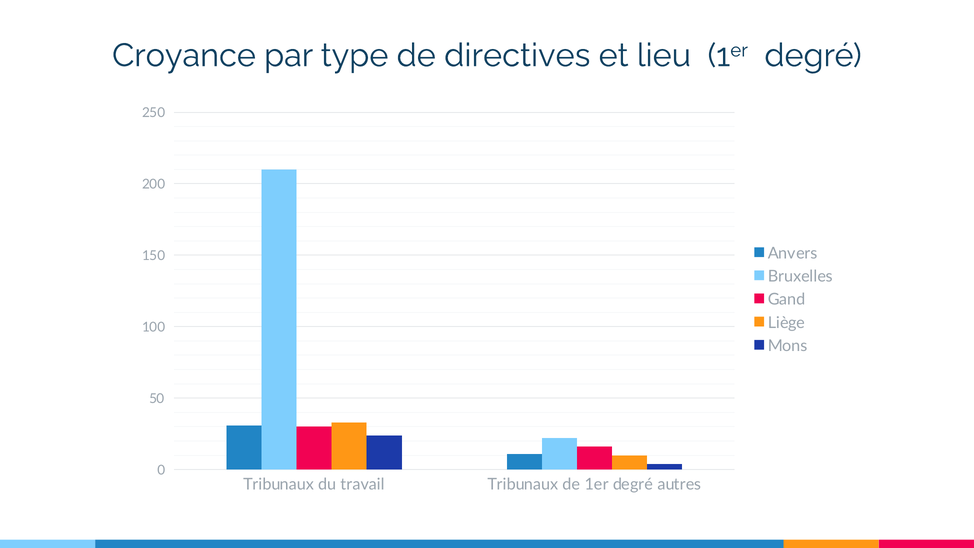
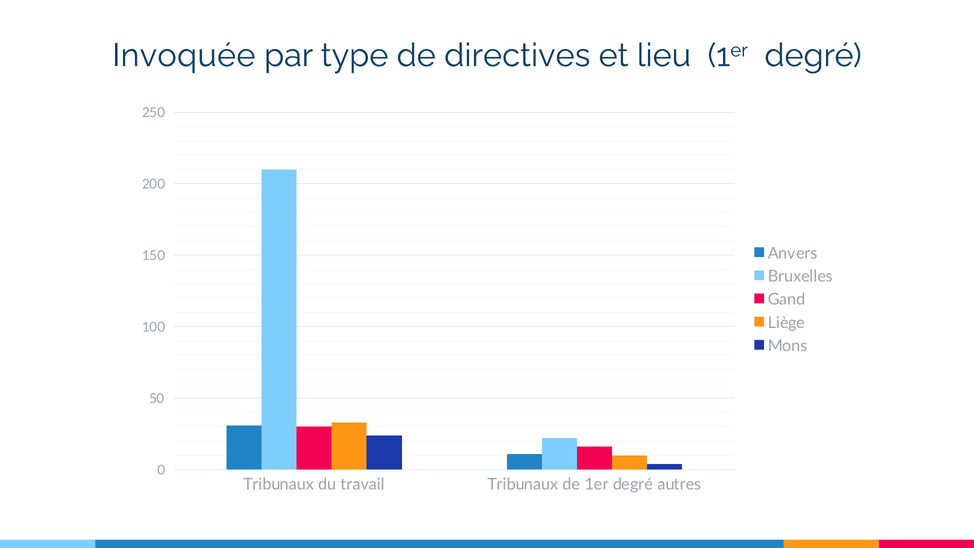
Croyance: Croyance -> Invoquée (184, 55)
